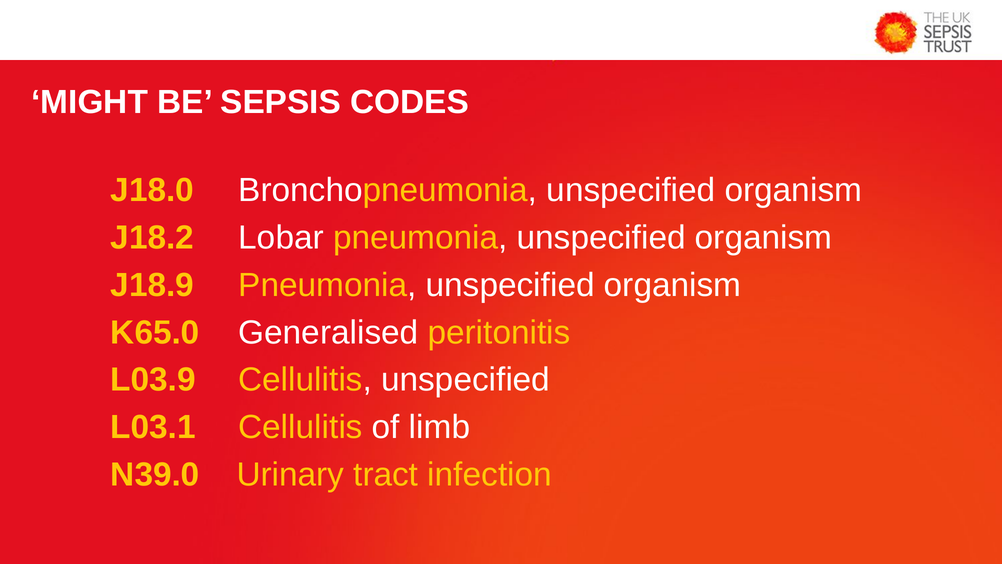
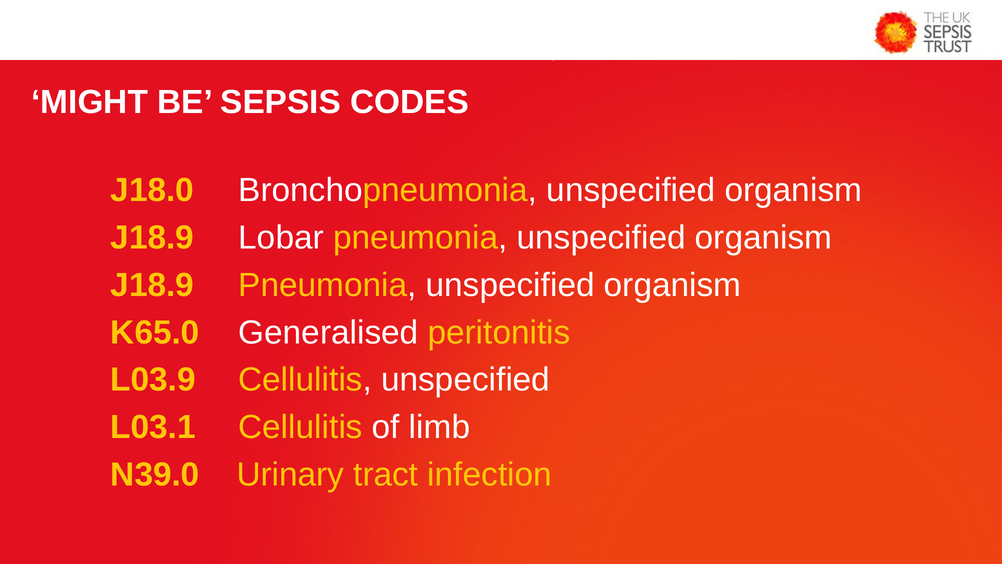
J18.2: J18.2 -> J18.9 (152, 238)
